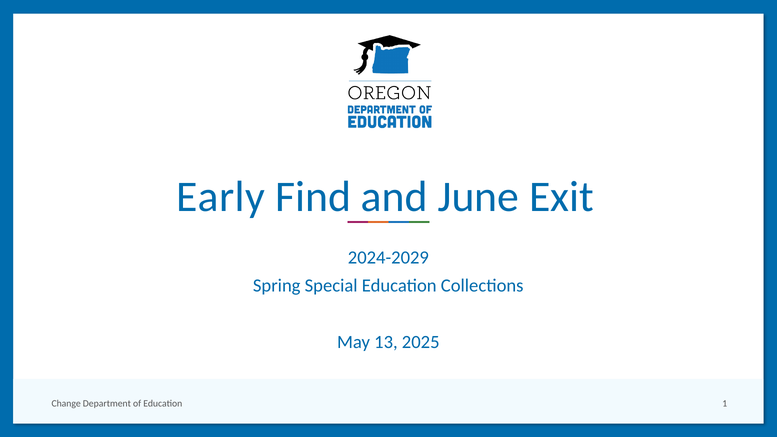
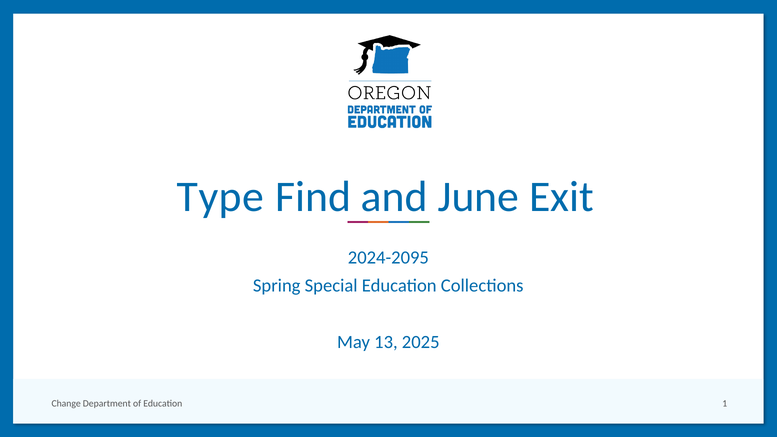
Early: Early -> Type (220, 197)
2024-2029: 2024-2029 -> 2024-2095 (388, 257)
